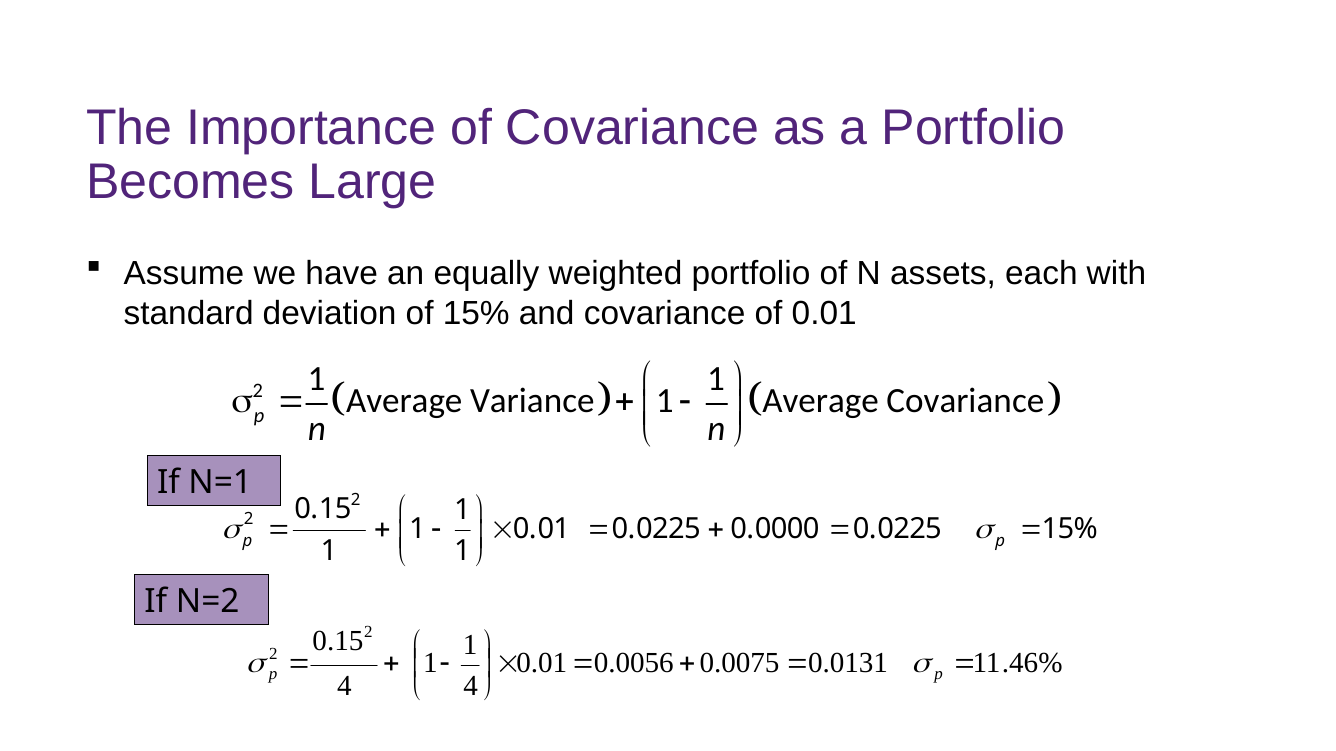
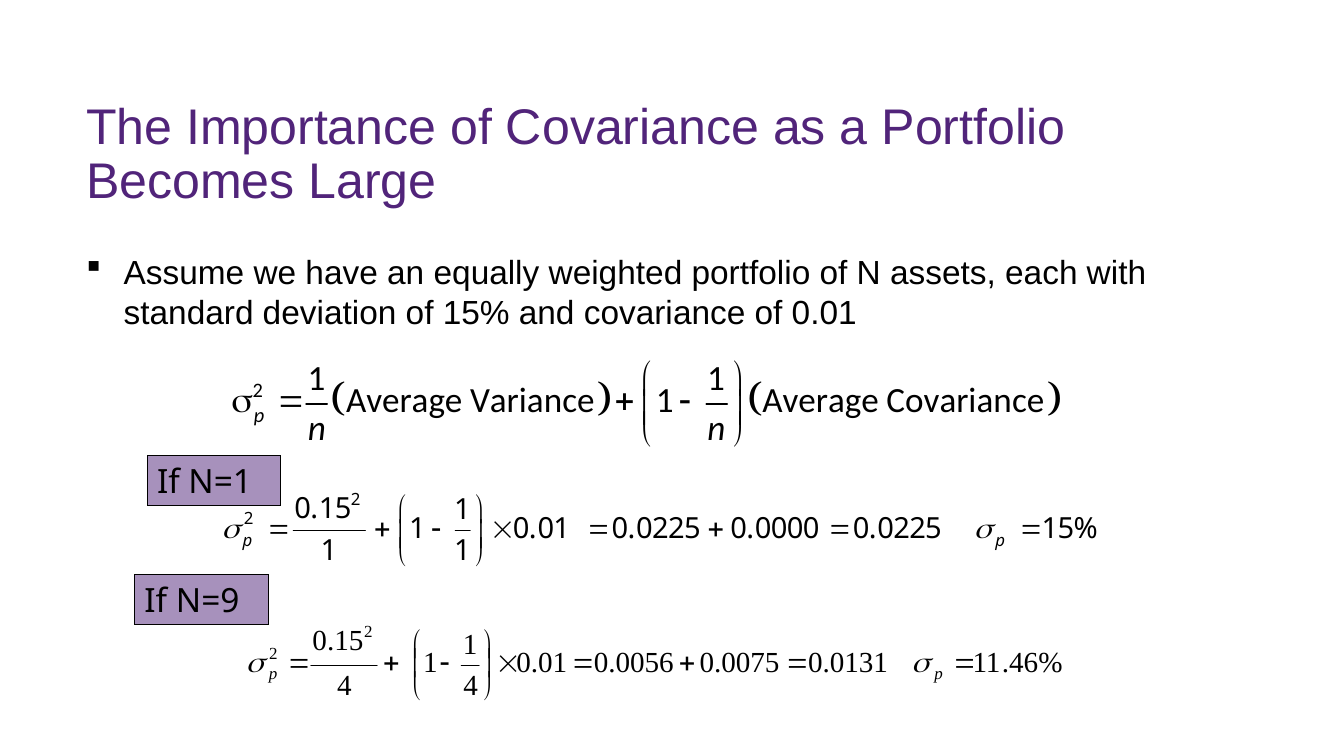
N=2: N=2 -> N=9 (208, 602)
